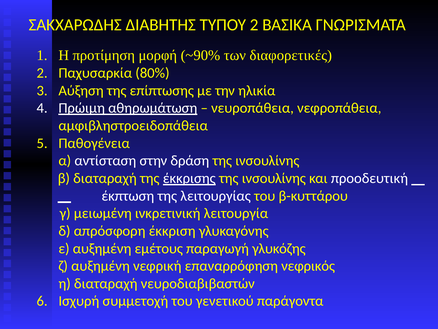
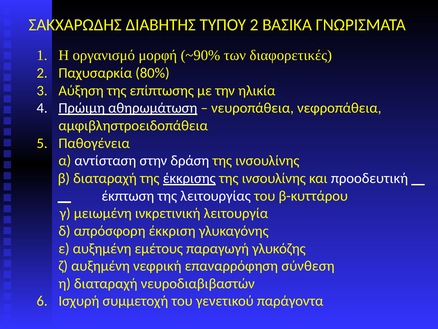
προτίμηση: προτίμηση -> οργανισμό (104, 55)
νεφρικός: νεφρικός -> σύνθεση (308, 266)
